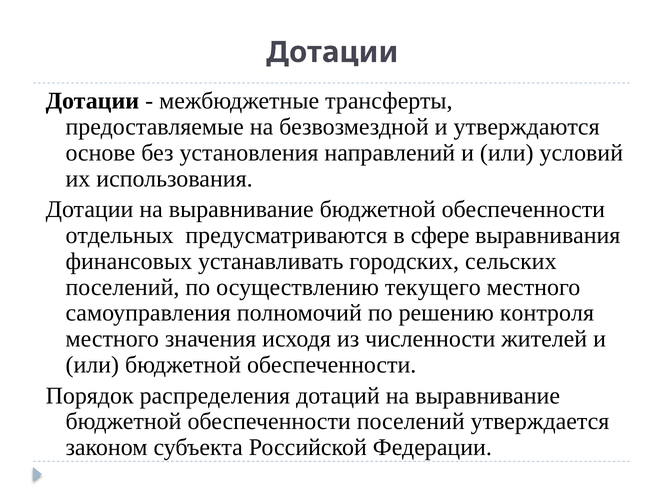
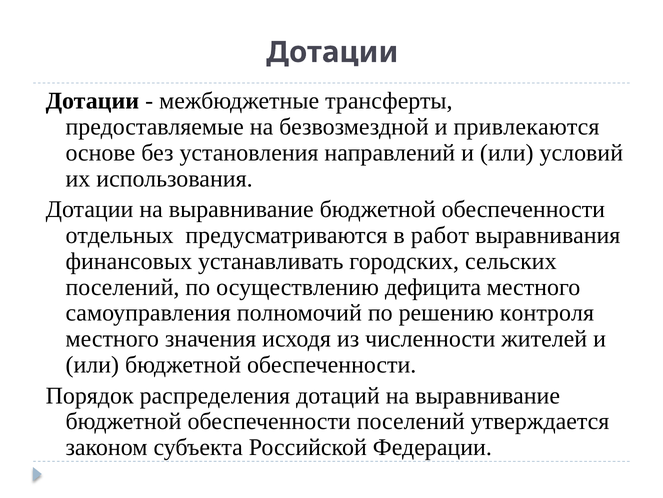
утверждаются: утверждаются -> привлекаются (527, 127)
сфере: сфере -> работ (440, 235)
текущего: текущего -> дефицита (433, 287)
